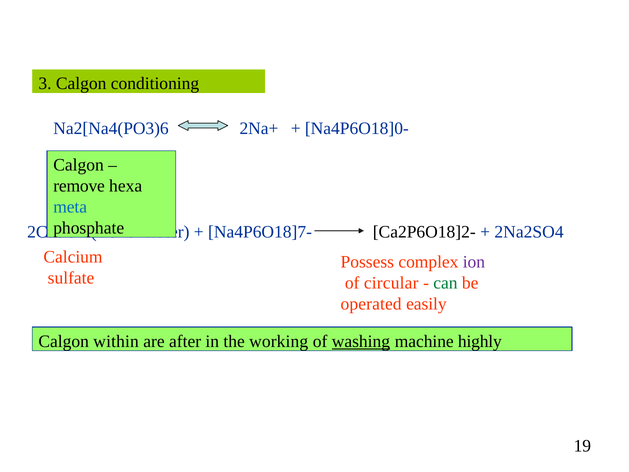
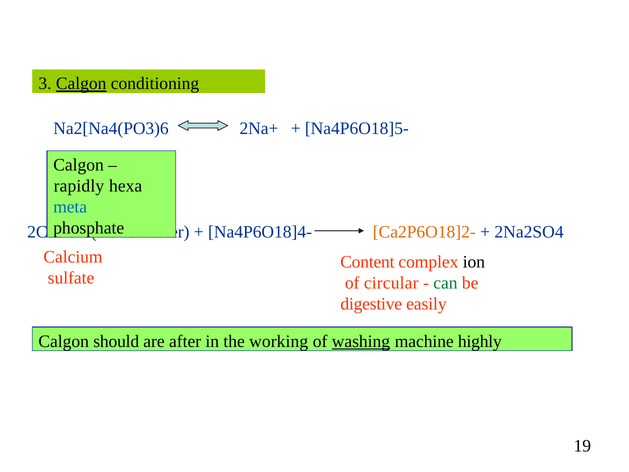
Calgon underline: none -> present (81, 84)
Na4P6O18]0-: Na4P6O18]0- -> Na4P6O18]5- (357, 128)
remove: remove -> rapidly (79, 186)
Ca2P6O18]2- colour: black -> orange (424, 232)
Na4P6O18]7-: Na4P6O18]7- -> Na4P6O18]4- (260, 232)
Possess: Possess -> Content (367, 262)
ion colour: purple -> black (474, 262)
operated: operated -> digestive (371, 304)
within: within -> should (116, 341)
